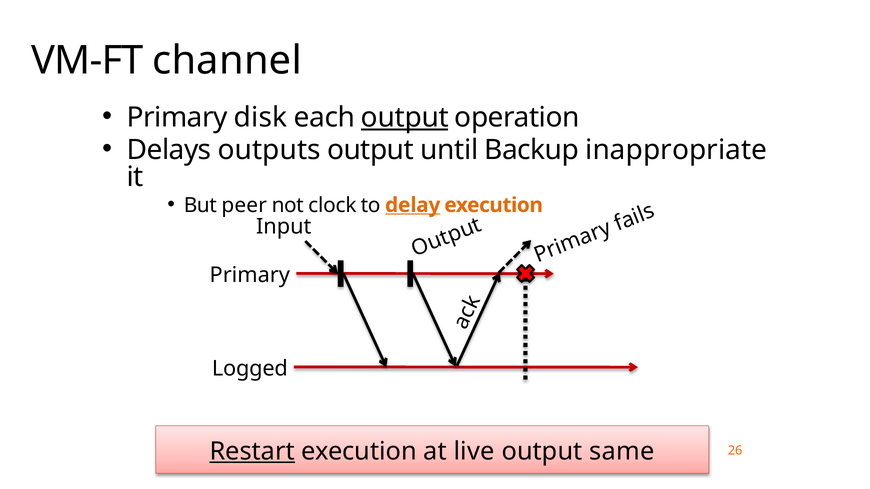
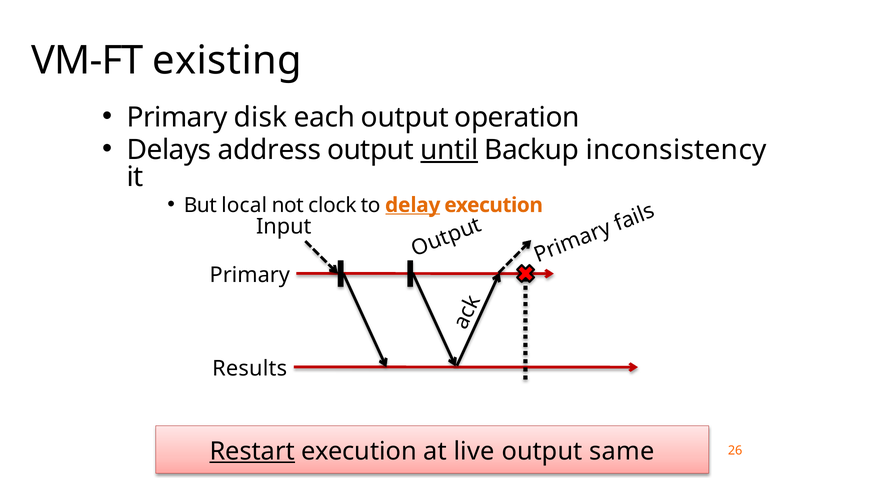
channel: channel -> existing (227, 61)
output underline: present -> none (405, 117)
outputs: outputs -> address (269, 150)
until underline: none -> present (449, 150)
inappropriate: inappropriate -> inconsistency (676, 150)
peer: peer -> local (244, 205)
Logged: Logged -> Results (250, 369)
